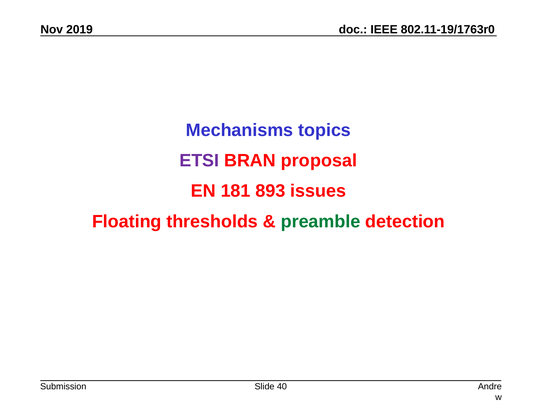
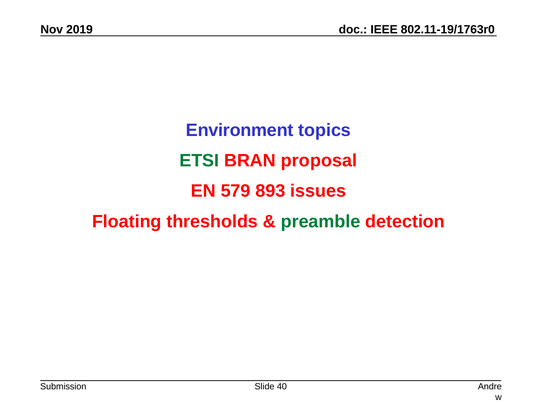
Mechanisms: Mechanisms -> Environment (240, 130)
ETSI colour: purple -> green (199, 161)
181: 181 -> 579 (236, 191)
